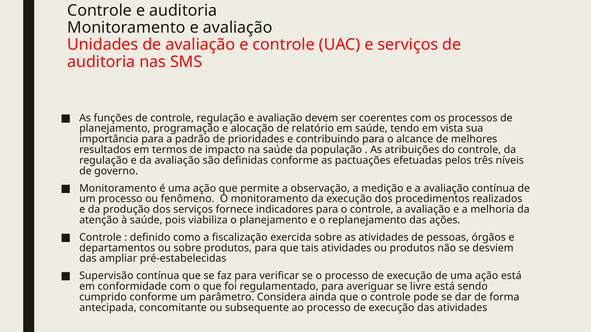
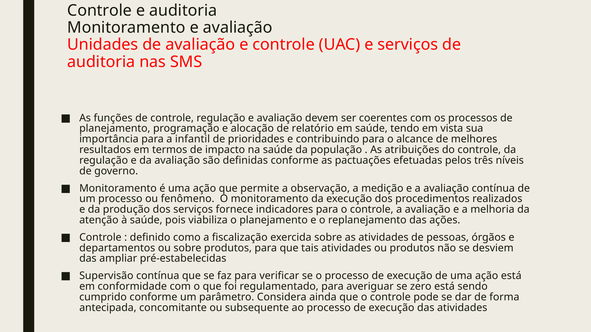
padrão: padrão -> infantil (193, 139)
livre: livre -> zero (421, 287)
